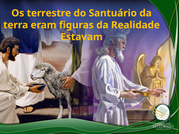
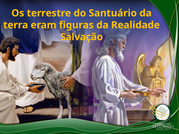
Estavam: Estavam -> Salvação (82, 37)
